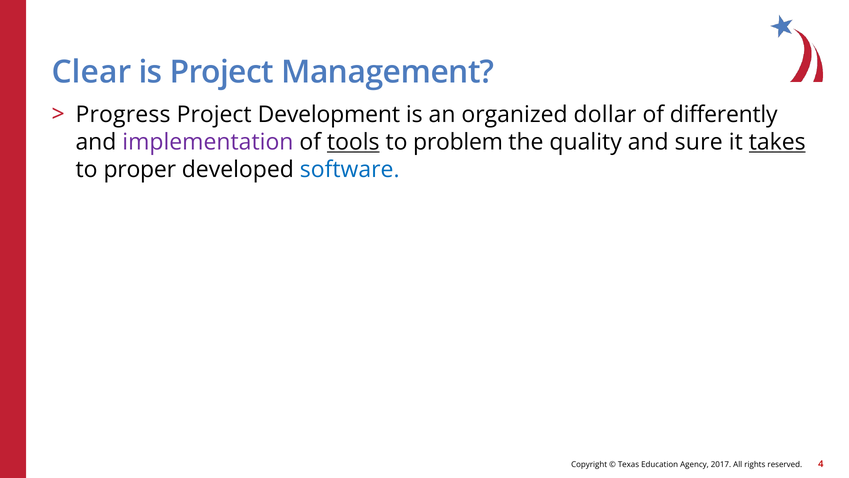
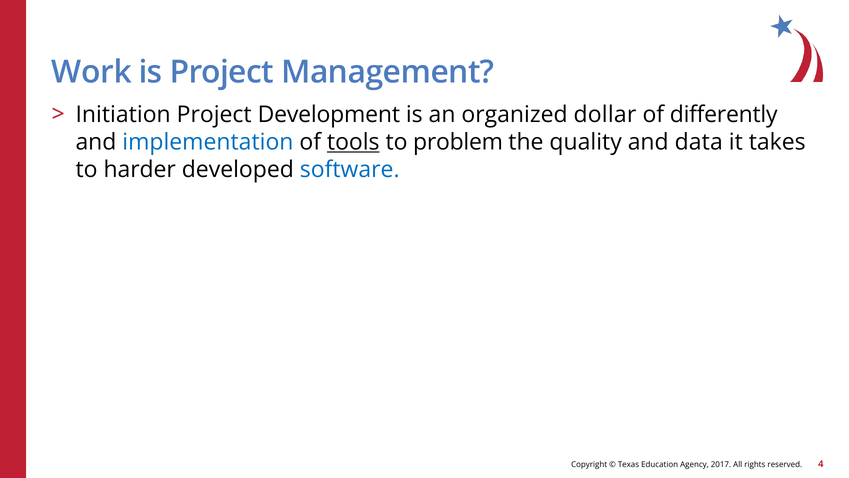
Clear: Clear -> Work (92, 72)
Progress: Progress -> Initiation (123, 114)
implementation colour: purple -> blue (208, 142)
sure: sure -> data (699, 142)
takes underline: present -> none (777, 142)
proper: proper -> harder (140, 169)
